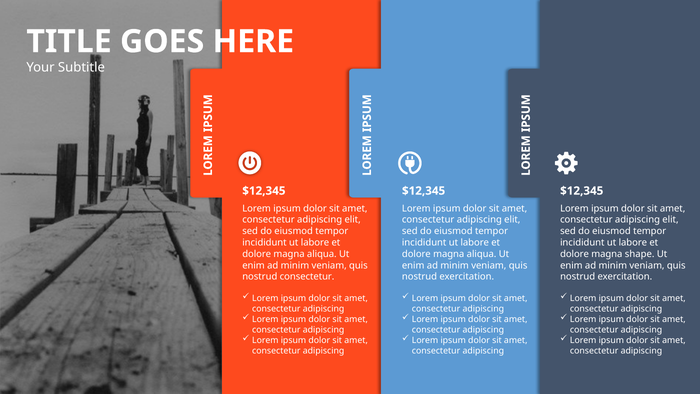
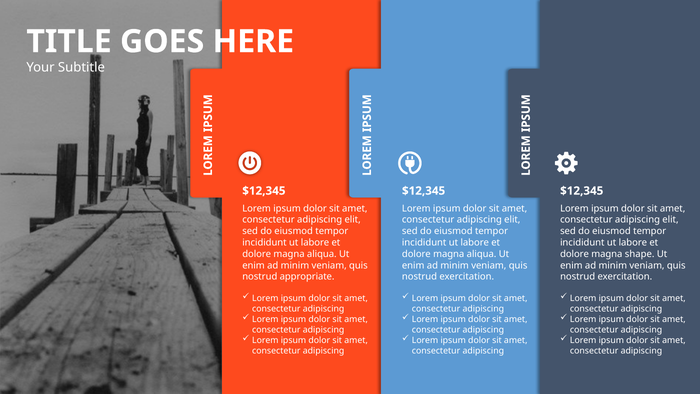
nostrud consectetur: consectetur -> appropriate (307, 277)
